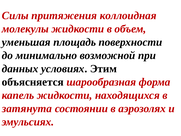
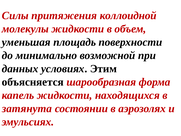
коллоидная: коллоидная -> коллоидной (128, 16)
